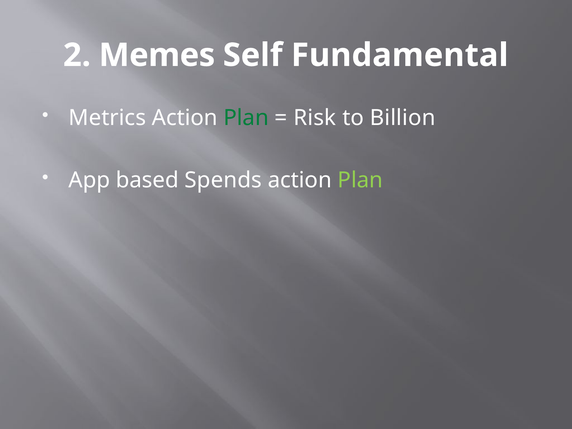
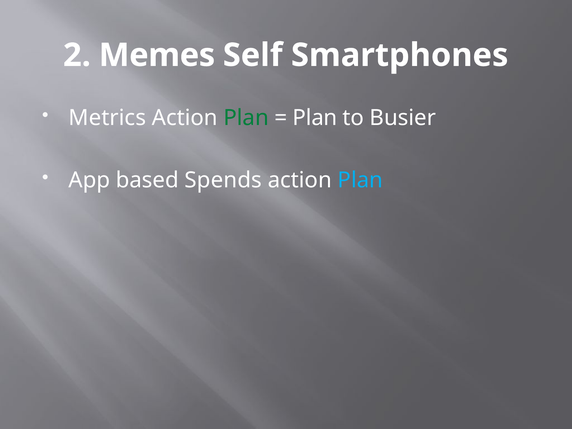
Fundamental: Fundamental -> Smartphones (400, 55)
Risk: Risk -> Plan (315, 118)
Billion: Billion -> Busier (403, 118)
Plan colour: light green -> light blue (360, 180)
